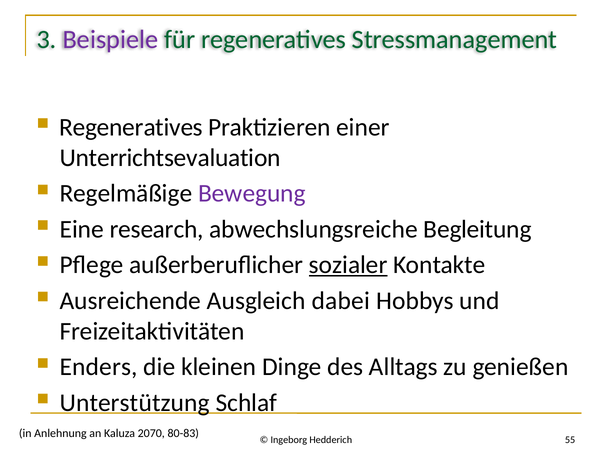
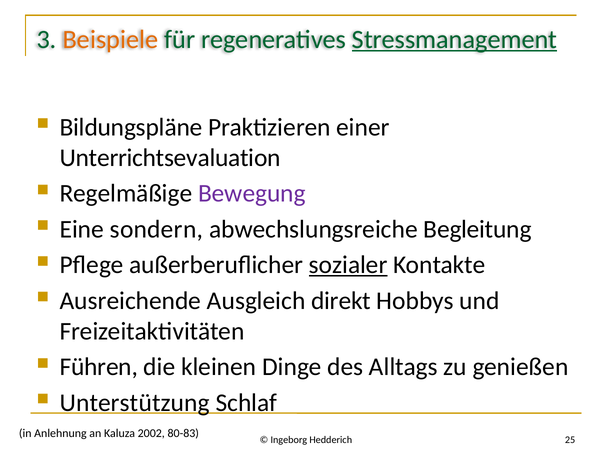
Beispiele colour: purple -> orange (111, 39)
Stressmanagement underline: none -> present (455, 39)
Regeneratives: Regeneratives -> Bildungspläne (131, 127)
research: research -> sondern (156, 229)
dabei: dabei -> direkt (341, 301)
Enders: Enders -> Führen (99, 367)
2070: 2070 -> 2002 (151, 433)
55: 55 -> 25 (570, 440)
